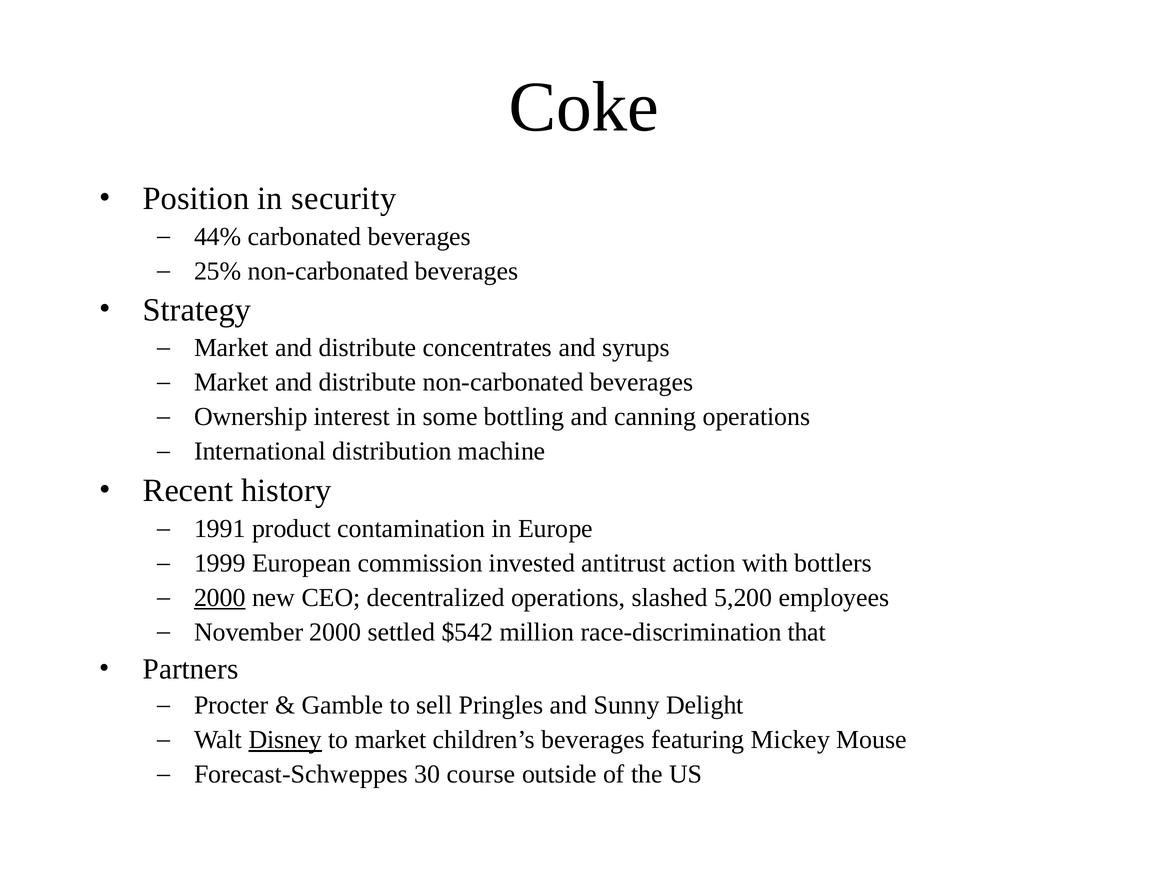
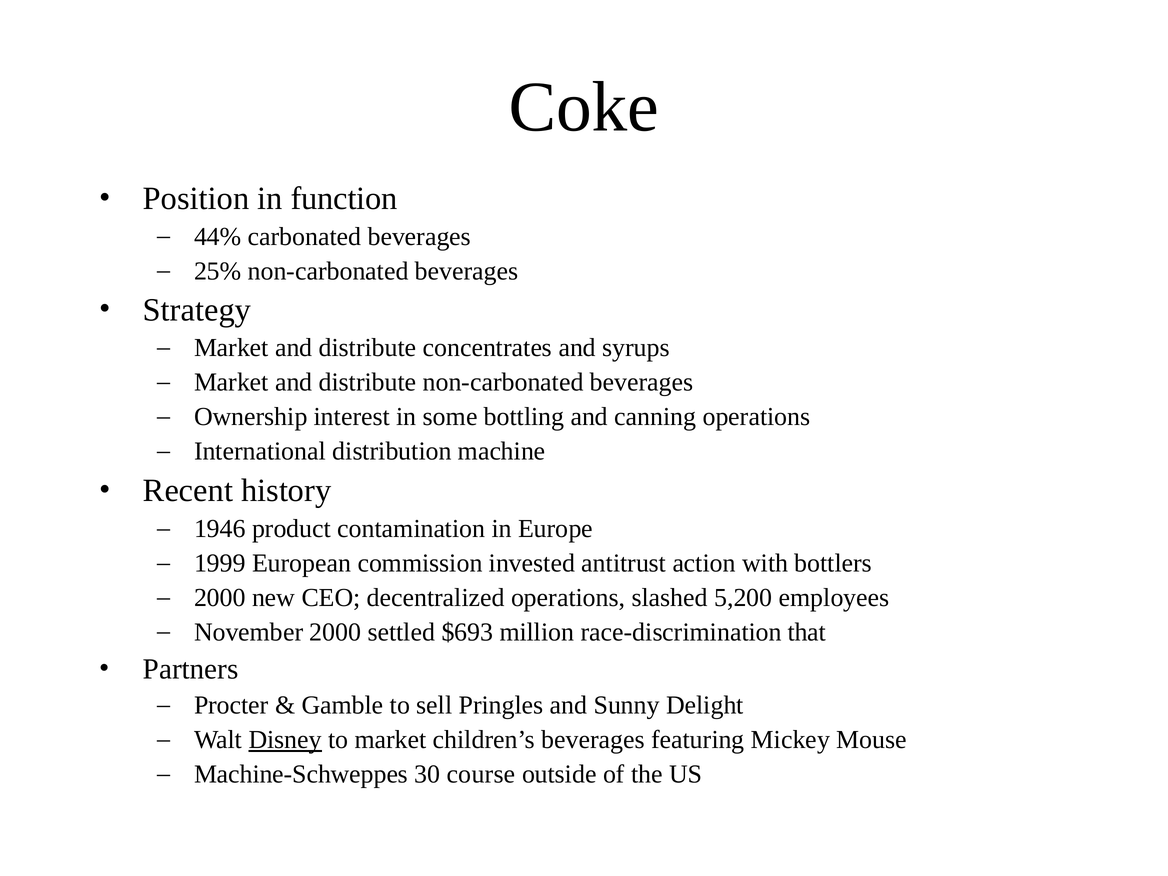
security: security -> function (344, 199)
1991: 1991 -> 1946 (220, 529)
2000 underline: present -> none (220, 598)
$542: $542 -> $693 (467, 632)
Forecast-Schweppes: Forecast-Schweppes -> Machine-Schweppes (301, 774)
